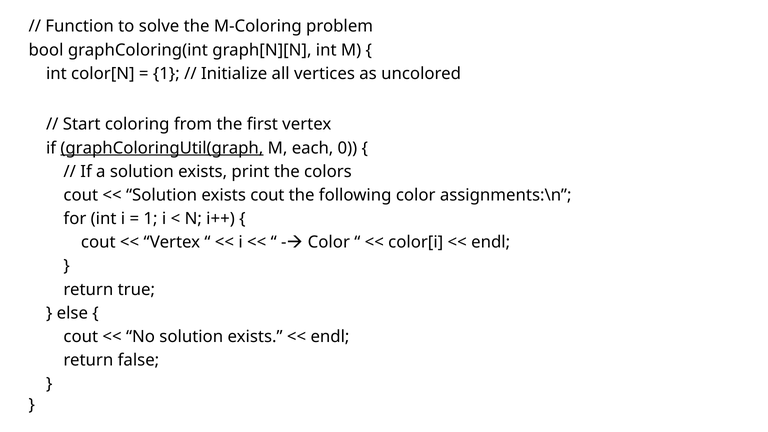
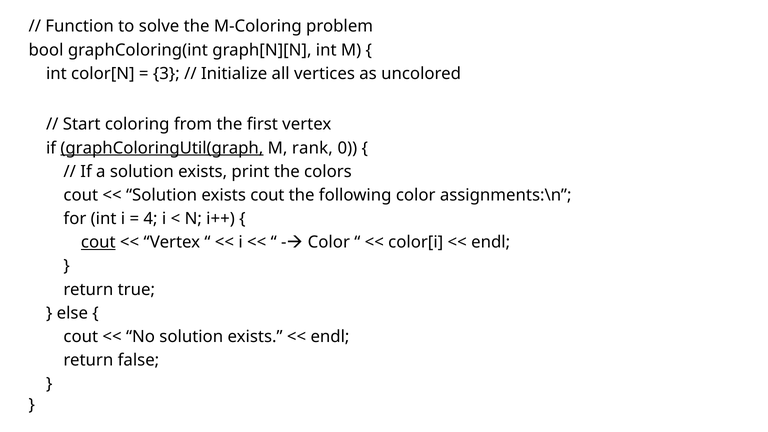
1: 1 -> 3 (166, 74)
each: each -> rank (312, 148)
1: 1 -> 4 (151, 219)
cout underline: none -> present (98, 242)
